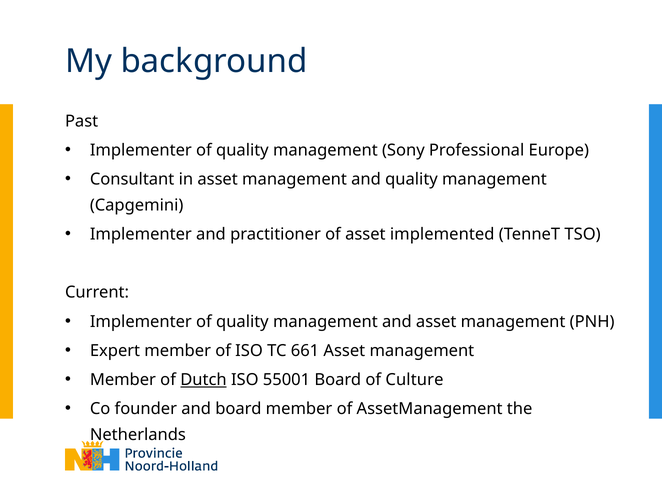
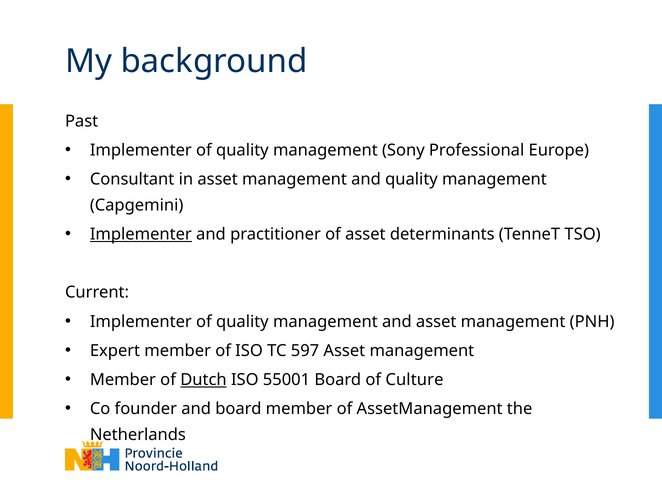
Implementer underline: none -> present (141, 234)
implemented: implemented -> determinants (442, 234)
661: 661 -> 597 (305, 350)
